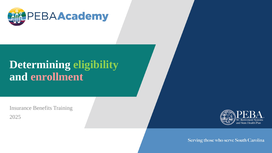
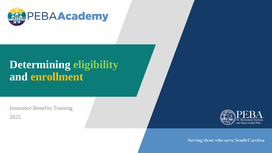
enrollment colour: pink -> yellow (57, 77)
